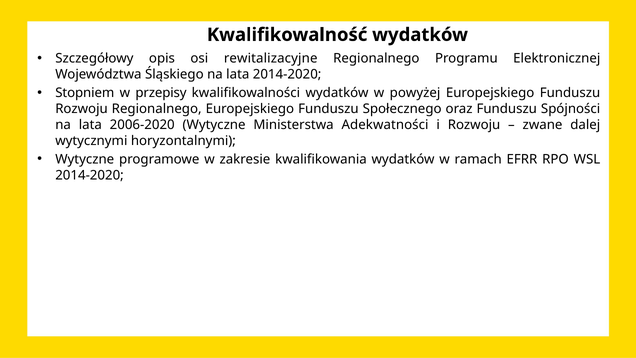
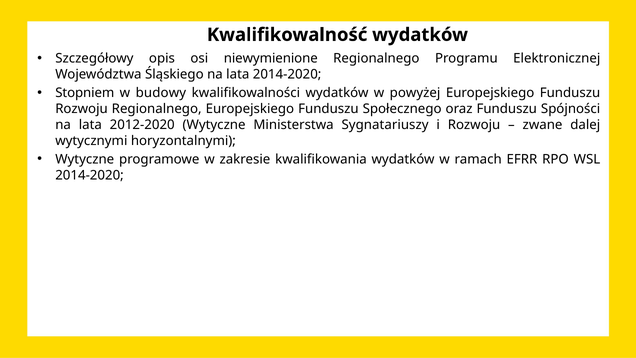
rewitalizacyjne: rewitalizacyjne -> niewymienione (271, 59)
przepisy: przepisy -> budowy (161, 93)
2006-2020: 2006-2020 -> 2012-2020 (142, 125)
Adekwatności: Adekwatności -> Sygnatariuszy (385, 125)
